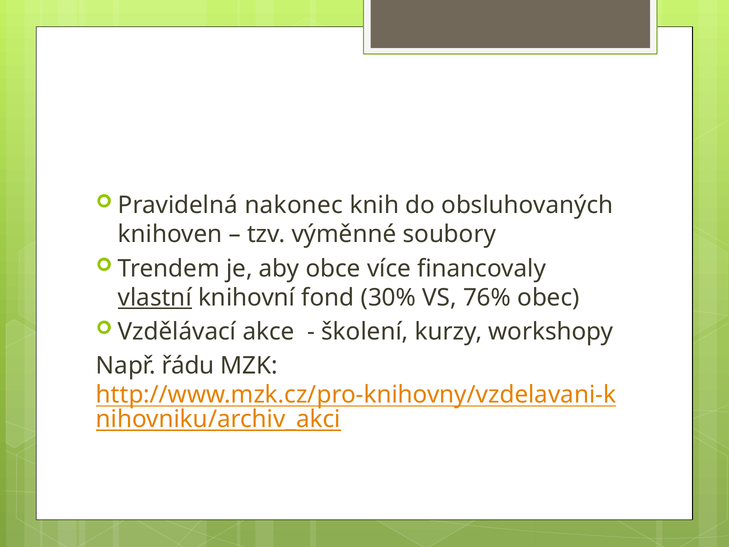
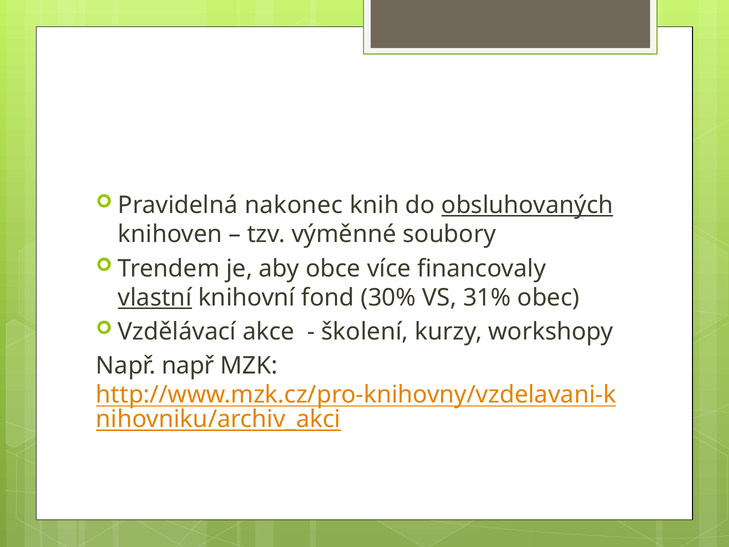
obsluhovaných underline: none -> present (527, 205)
76%: 76% -> 31% (487, 298)
Např řádu: řádu -> např (188, 366)
